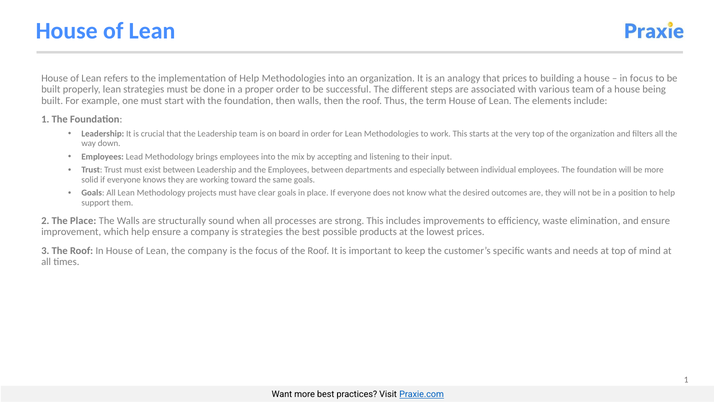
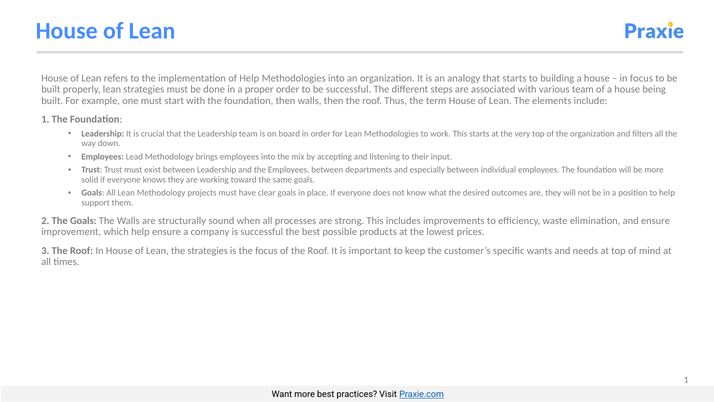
that prices: prices -> starts (514, 78)
The Place: Place -> Goals (83, 220)
is strategies: strategies -> successful (262, 232)
the company: company -> strategies (208, 250)
